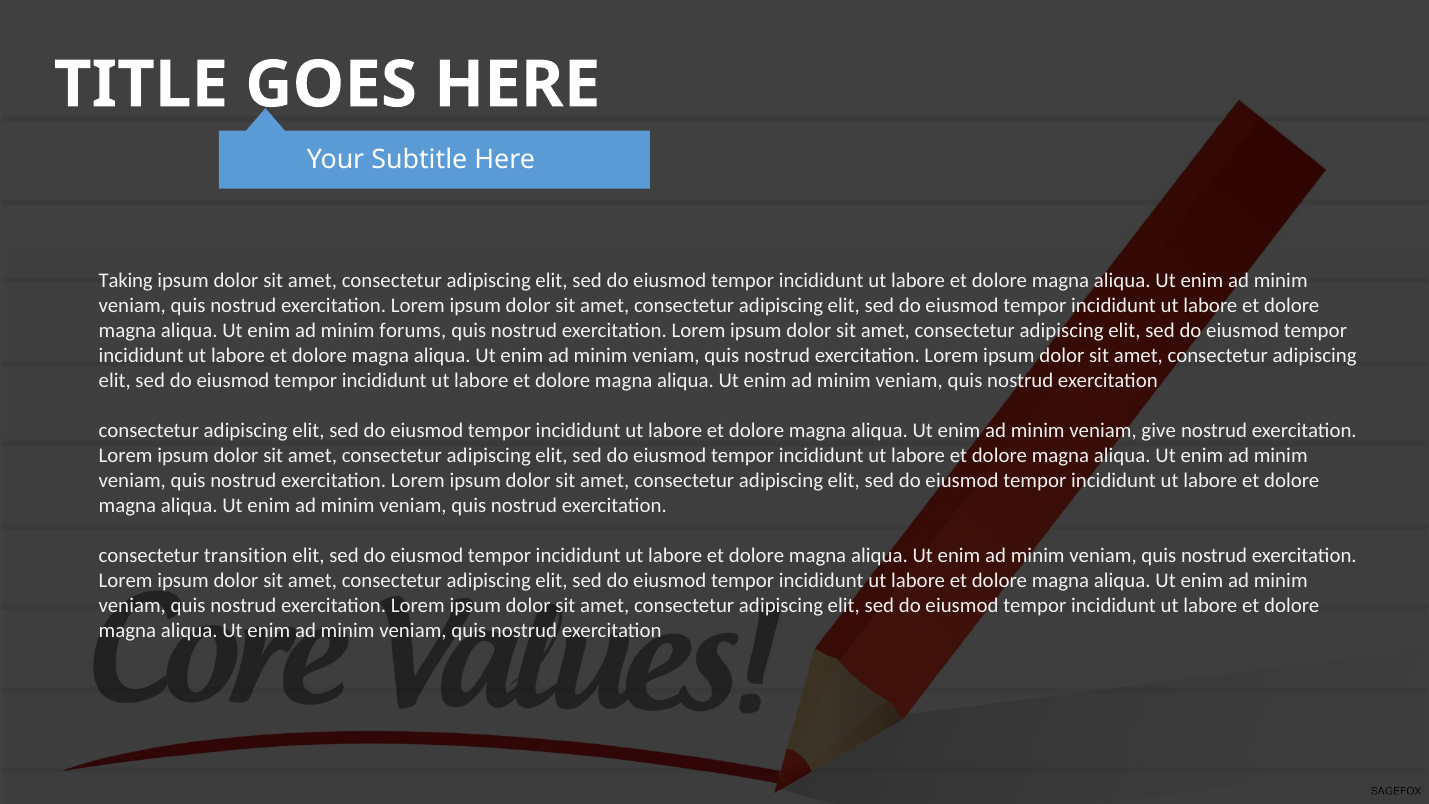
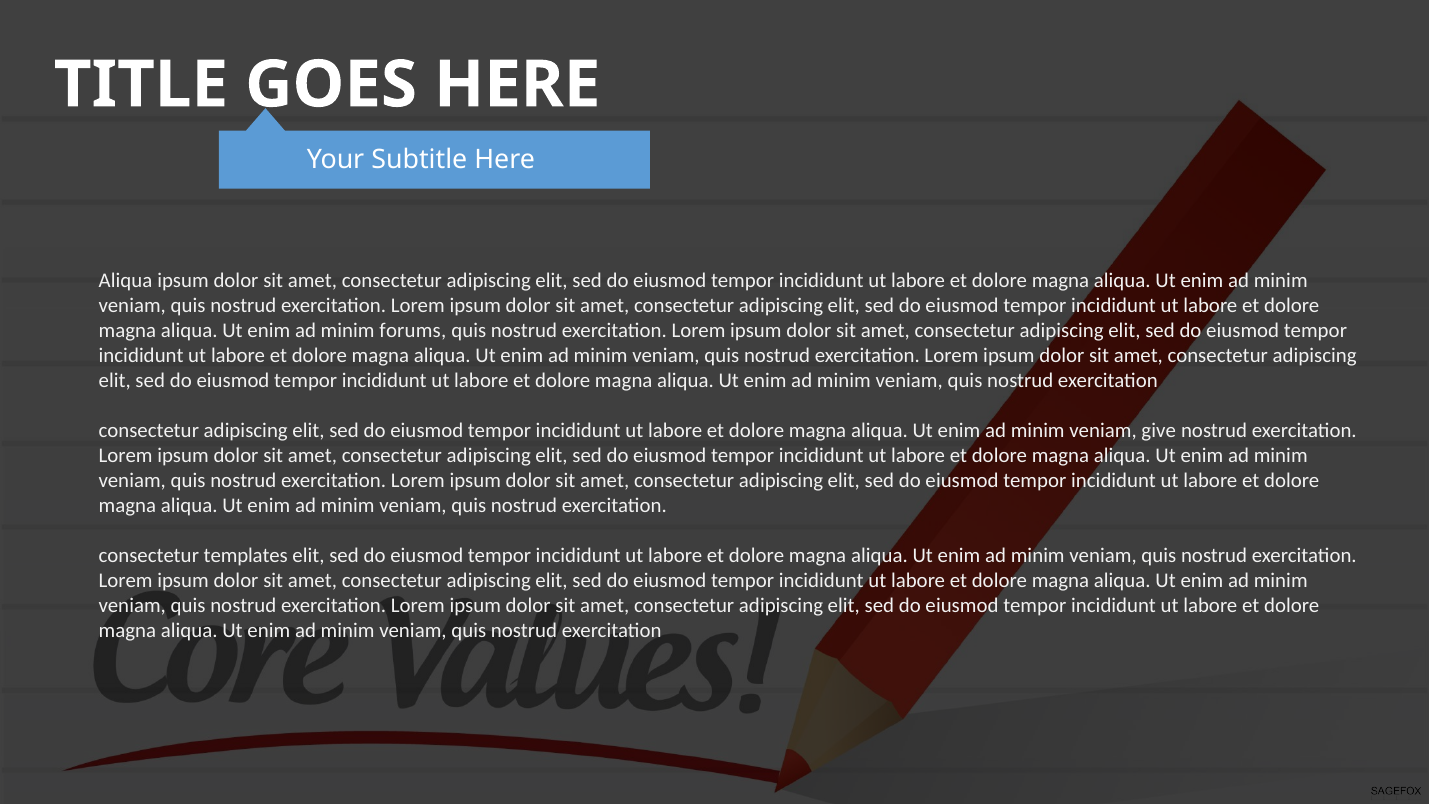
Taking: Taking -> Aliqua (126, 280)
transition: transition -> templates (246, 556)
